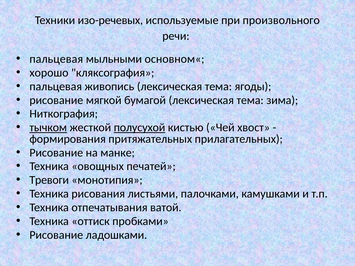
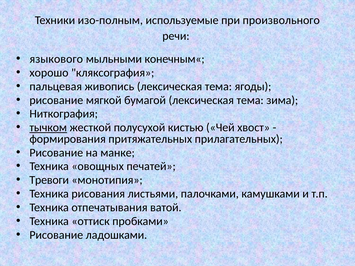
изо-речевых: изо-речевых -> изо-полным (110, 20)
пальцевая: пальцевая -> языкового (56, 59)
основном«: основном« -> конечным« (175, 59)
полусухой underline: present -> none (140, 128)
